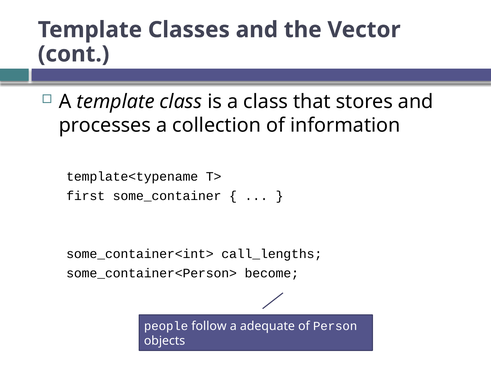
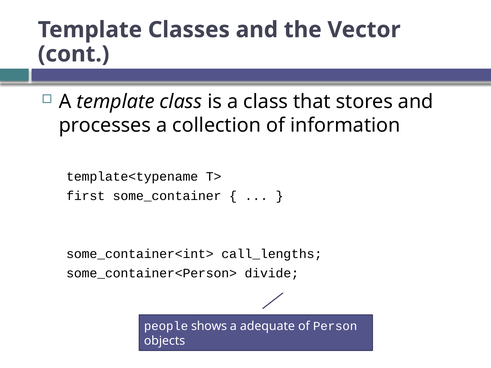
become: become -> divide (272, 273)
follow: follow -> shows (209, 326)
